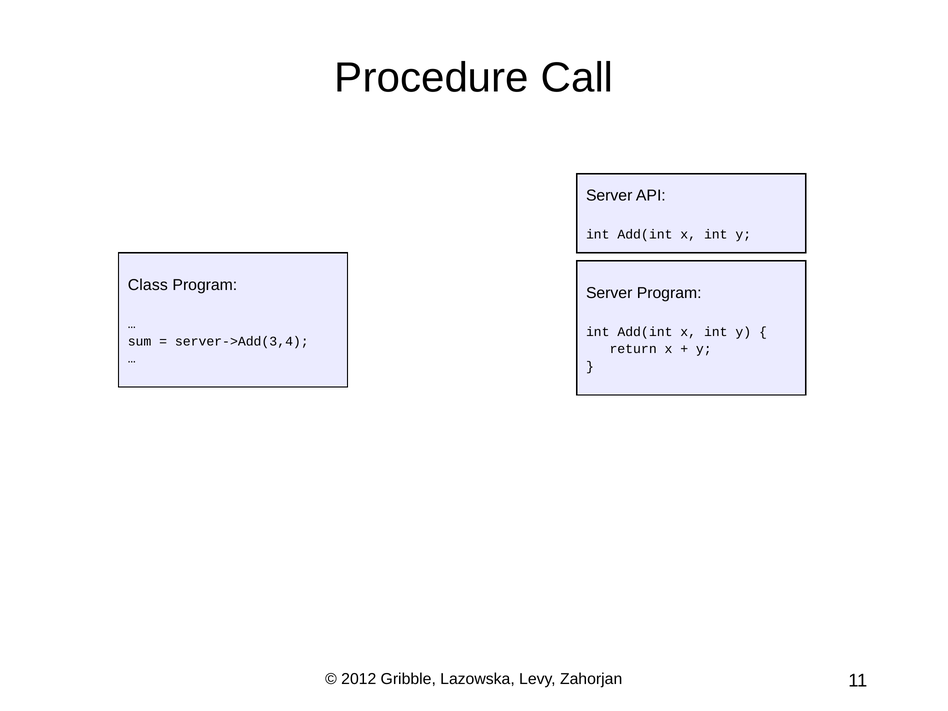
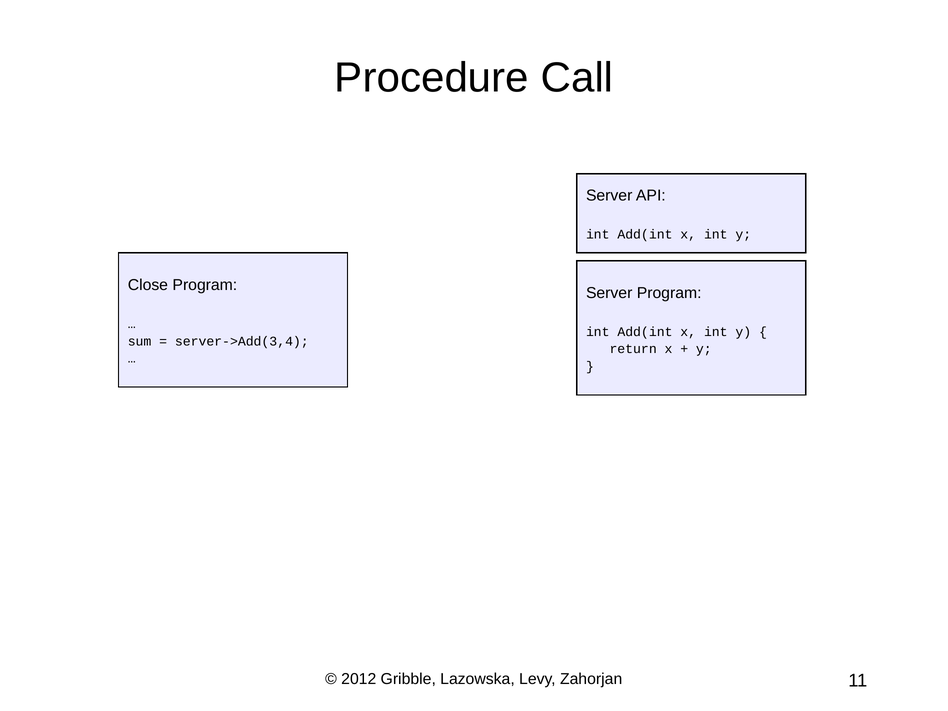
Class: Class -> Close (148, 285)
